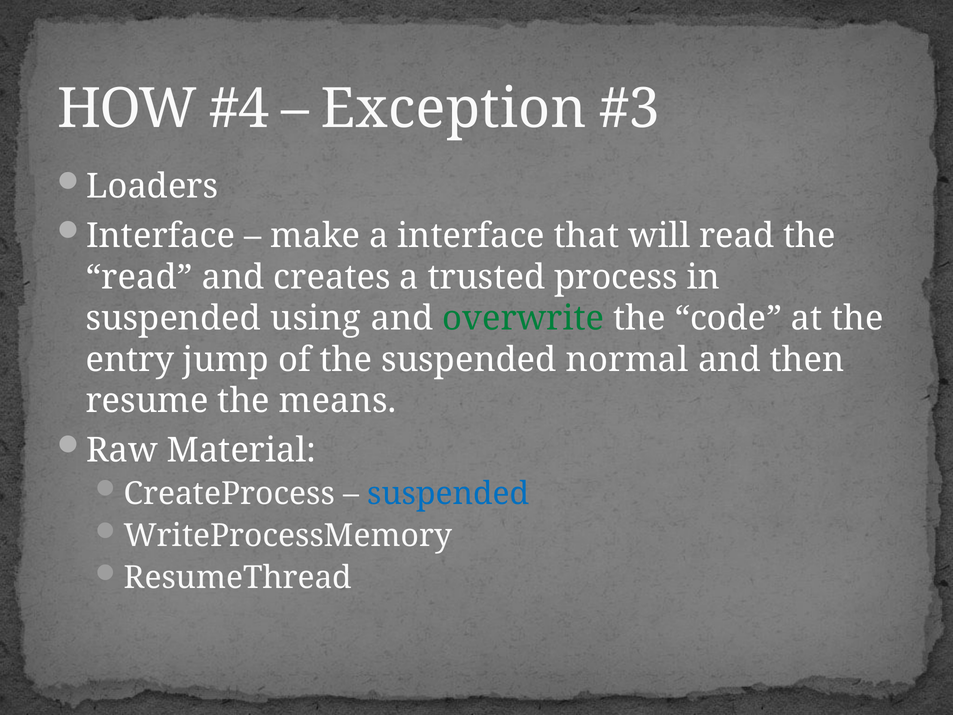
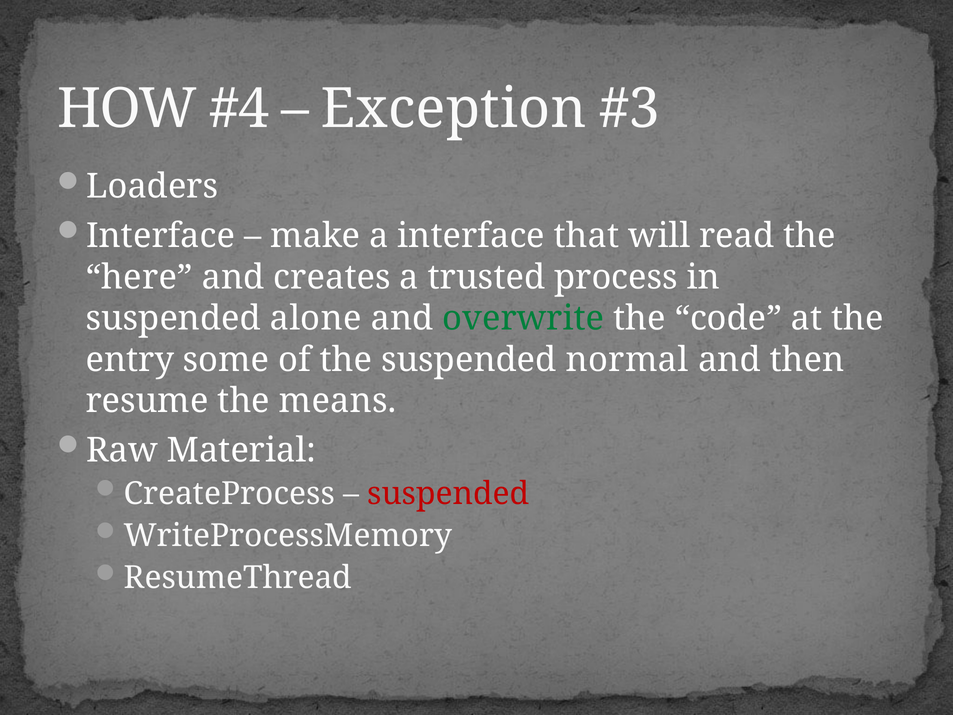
read: read -> here (139, 277)
using: using -> alone (316, 318)
jump: jump -> some (226, 360)
suspended colour: blue -> red (448, 494)
